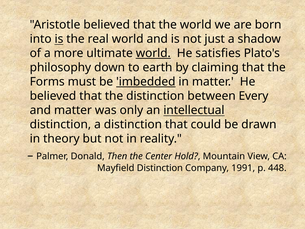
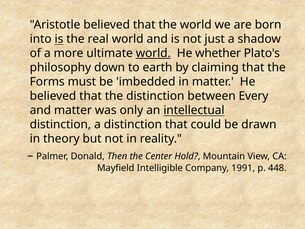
satisfies: satisfies -> whether (218, 53)
imbedded underline: present -> none (146, 82)
Mayfield Distinction: Distinction -> Intelligible (160, 168)
